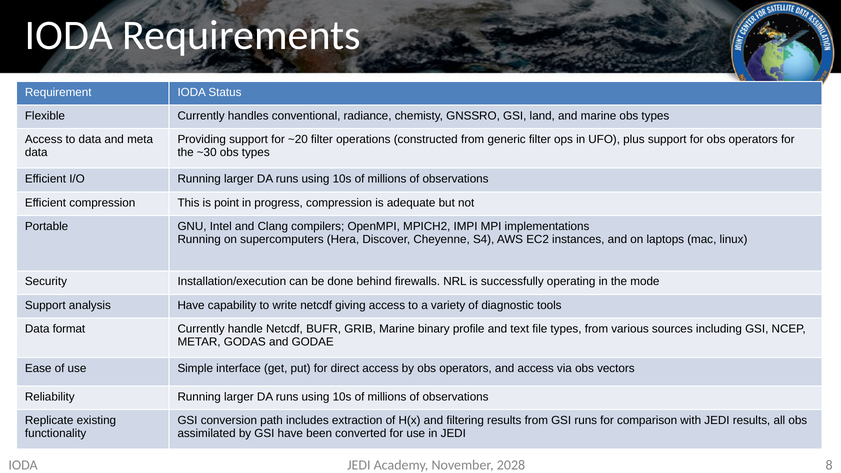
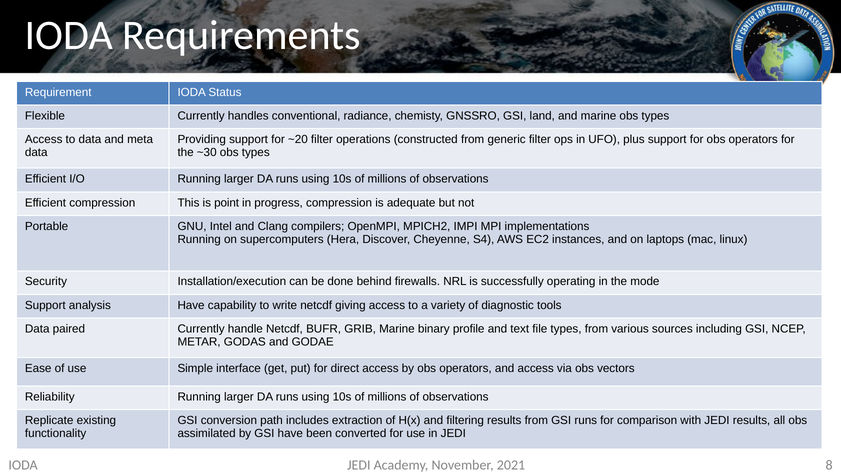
format: format -> paired (69, 329)
2028: 2028 -> 2021 (511, 465)
